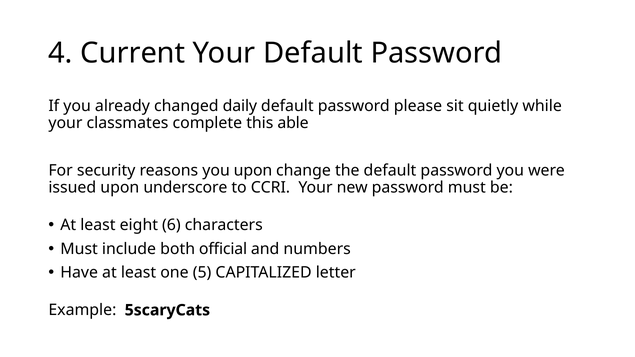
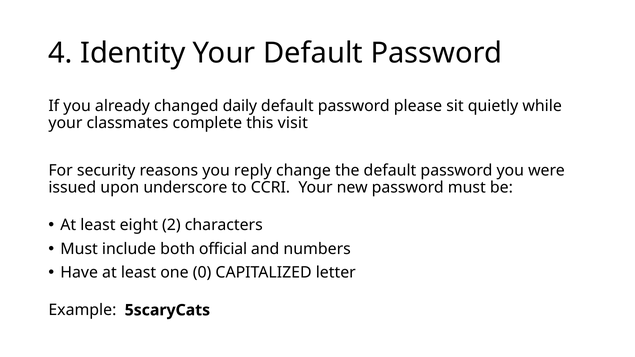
Current: Current -> Identity (133, 53)
able: able -> visit (293, 123)
you upon: upon -> reply (253, 171)
6: 6 -> 2 (171, 225)
5: 5 -> 0 (202, 273)
